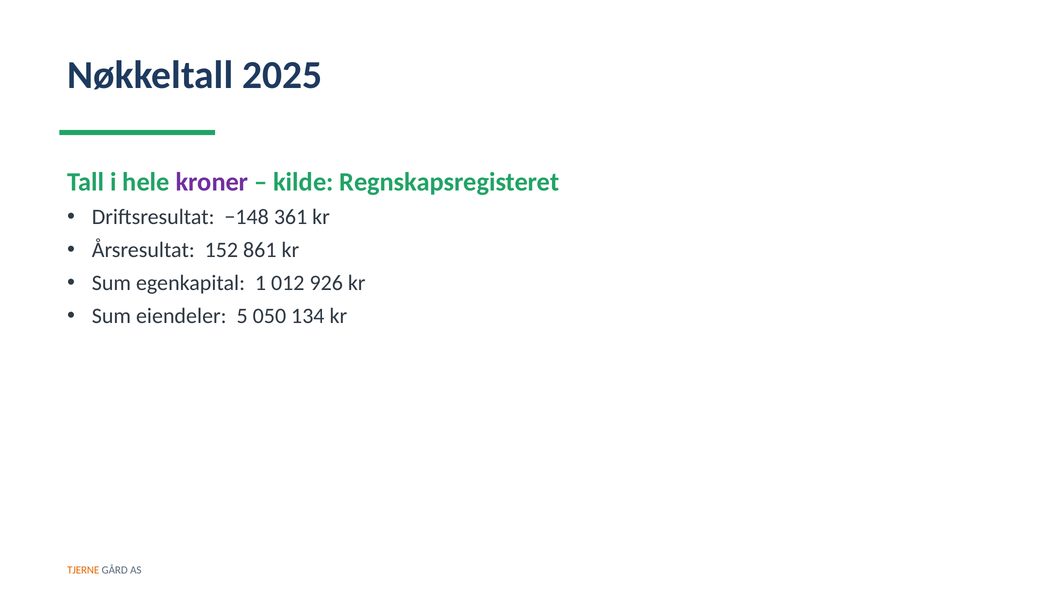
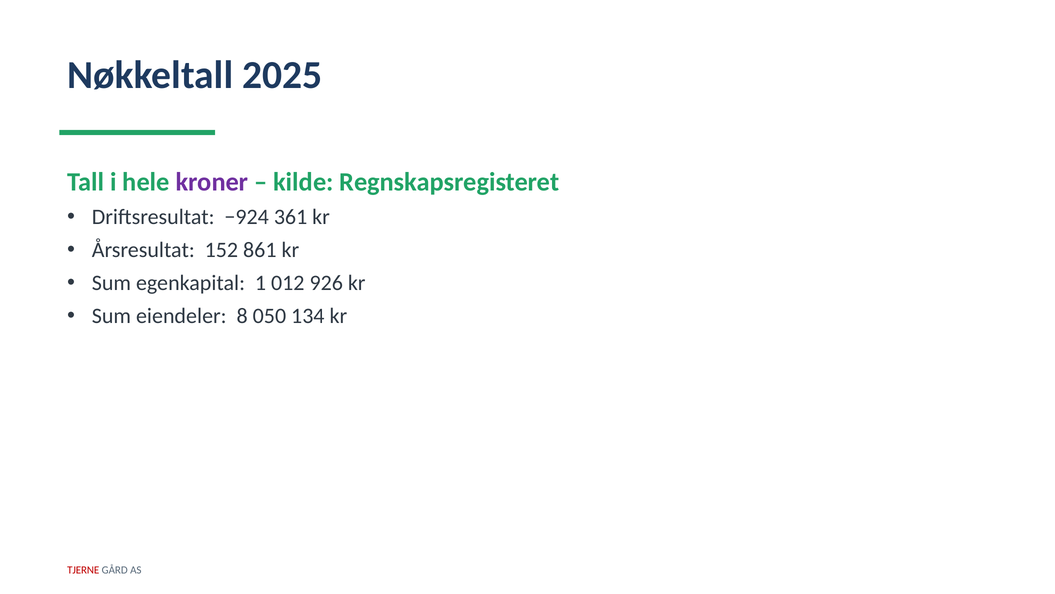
−148: −148 -> −924 (247, 217)
5: 5 -> 8 (242, 316)
TJERNE colour: orange -> red (83, 569)
